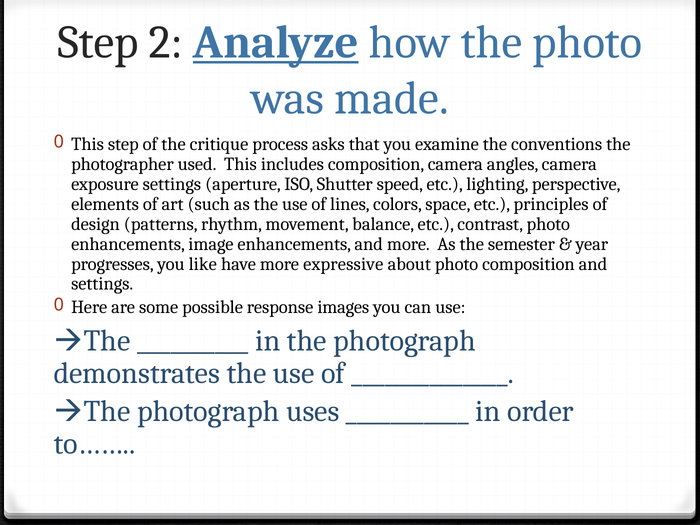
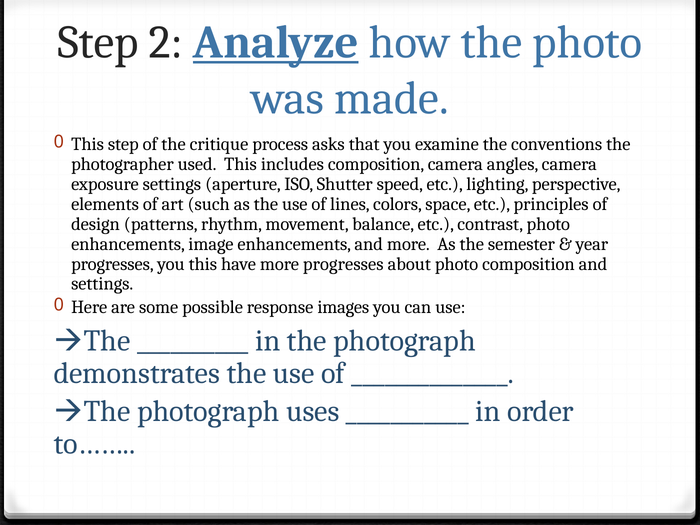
you like: like -> this (203, 264)
more expressive: expressive -> progresses (343, 264)
